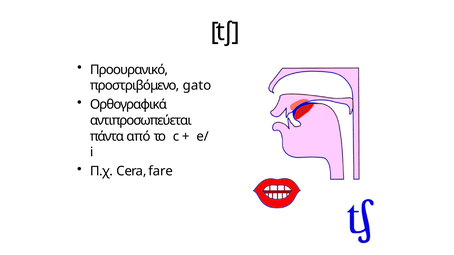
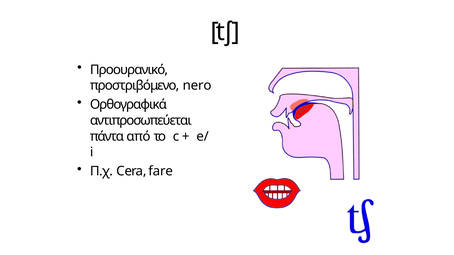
gato: gato -> nero (197, 86)
